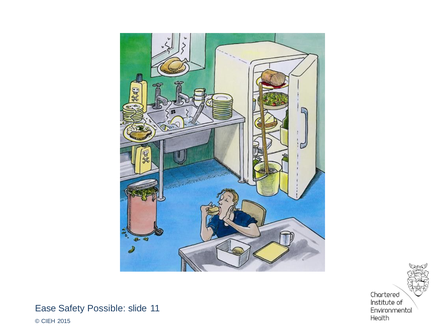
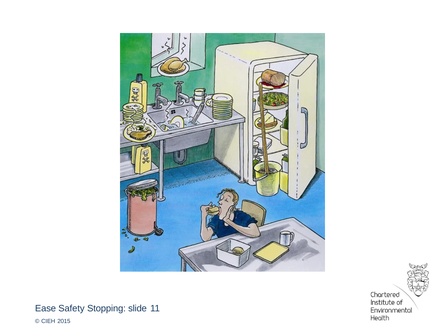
Possible: Possible -> Stopping (107, 309)
